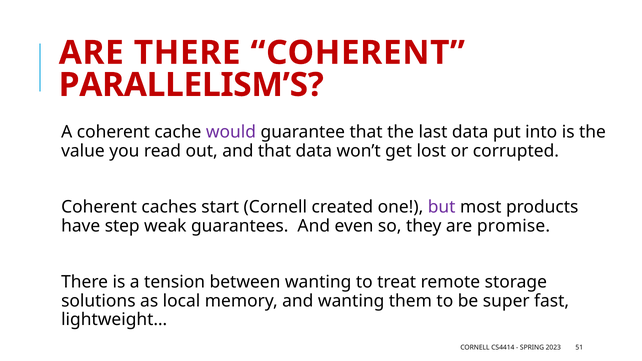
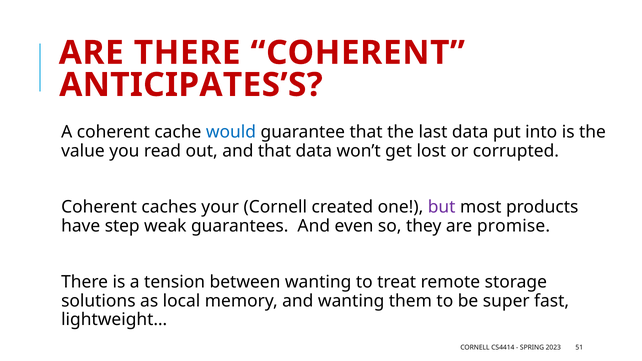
PARALLELISM’S: PARALLELISM’S -> ANTICIPATES’S (191, 85)
would colour: purple -> blue (231, 132)
start: start -> your (220, 207)
